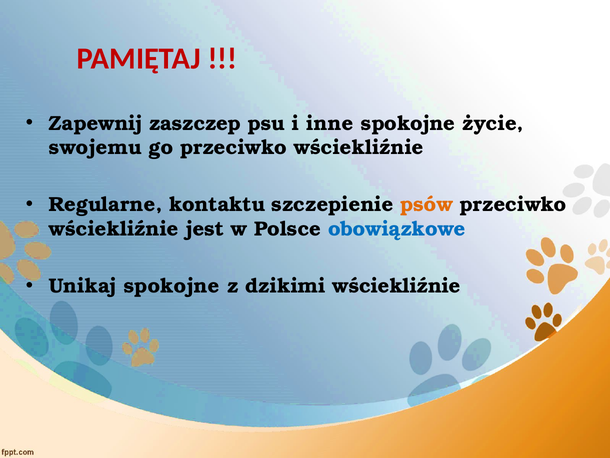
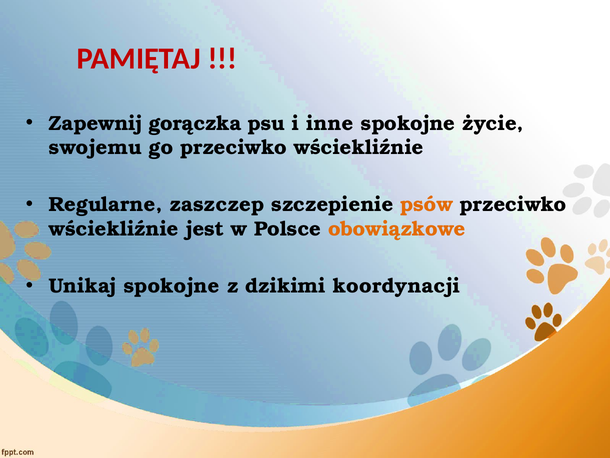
zaszczep: zaszczep -> gorączka (195, 123)
kontaktu: kontaktu -> zaszczep (217, 205)
obowiązkowe colour: blue -> orange (397, 229)
dzikimi wściekliźnie: wściekliźnie -> koordynacji (396, 286)
